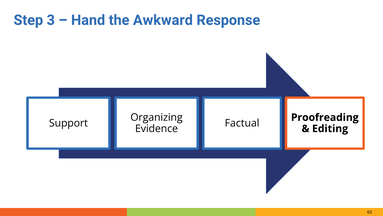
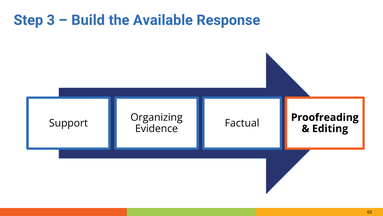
Hand: Hand -> Build (88, 20)
Awkward: Awkward -> Available (163, 20)
